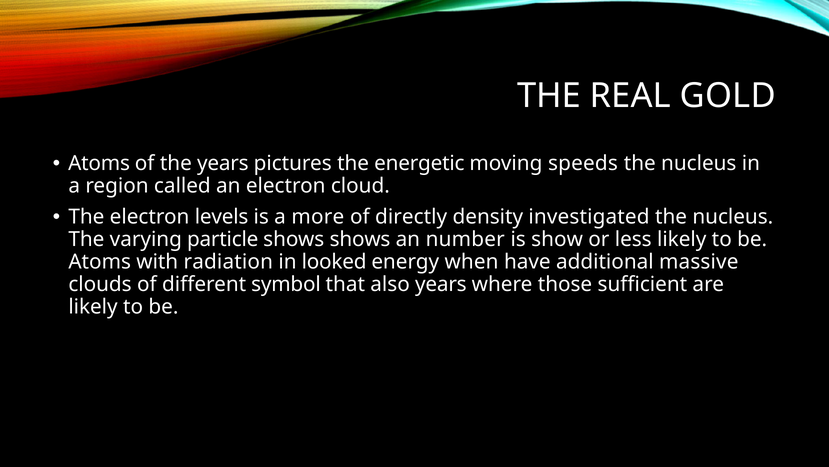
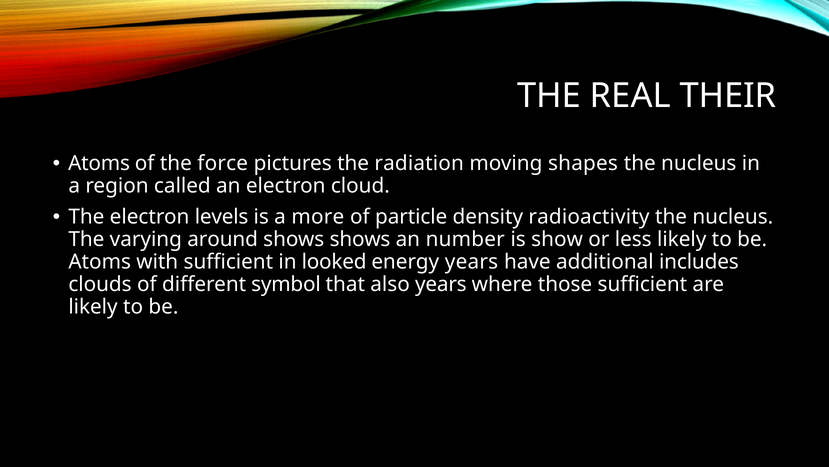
GOLD: GOLD -> THEIR (728, 96)
the years: years -> force (223, 163)
energetic: energetic -> radiation (419, 163)
speeds: speeds -> shapes (583, 163)
directly: directly -> particle (411, 217)
investigated: investigated -> radioactivity (589, 217)
particle: particle -> around (223, 239)
with radiation: radiation -> sufficient (228, 262)
energy when: when -> years (471, 262)
massive: massive -> includes (699, 262)
